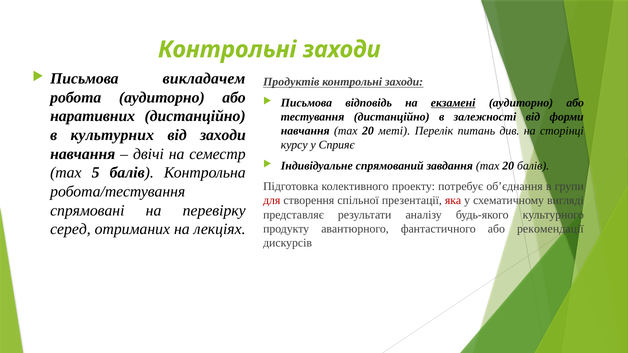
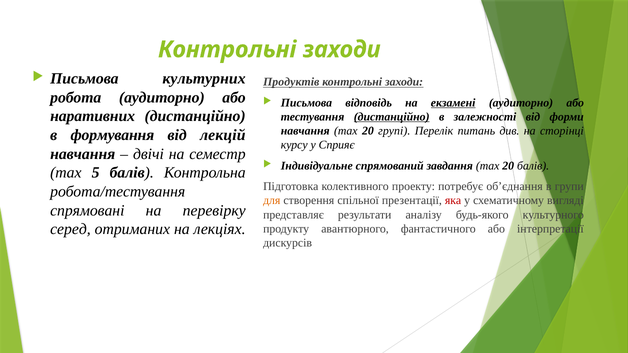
викладачем: викладачем -> культурних (204, 79)
дистанційно underline: none -> present (392, 117)
меті: меті -> групі (394, 131)
культурних: культурних -> формування (112, 135)
від заходи: заходи -> лекцій (223, 135)
для colour: red -> orange (272, 201)
рекомендації: рекомендації -> інтерпретації (550, 229)
